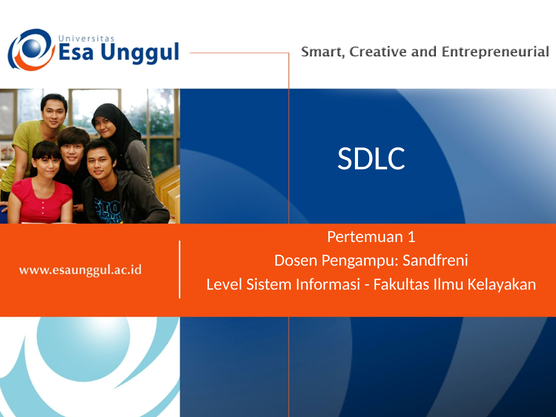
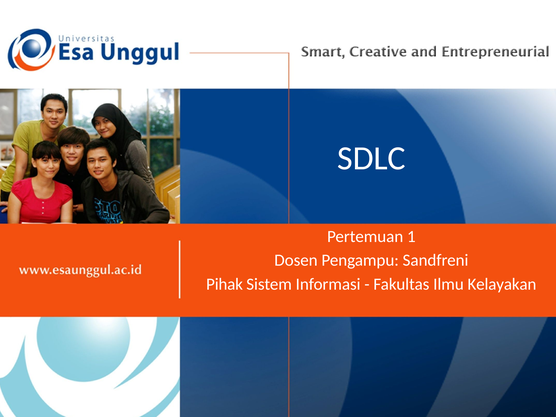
Level: Level -> Pihak (225, 284)
